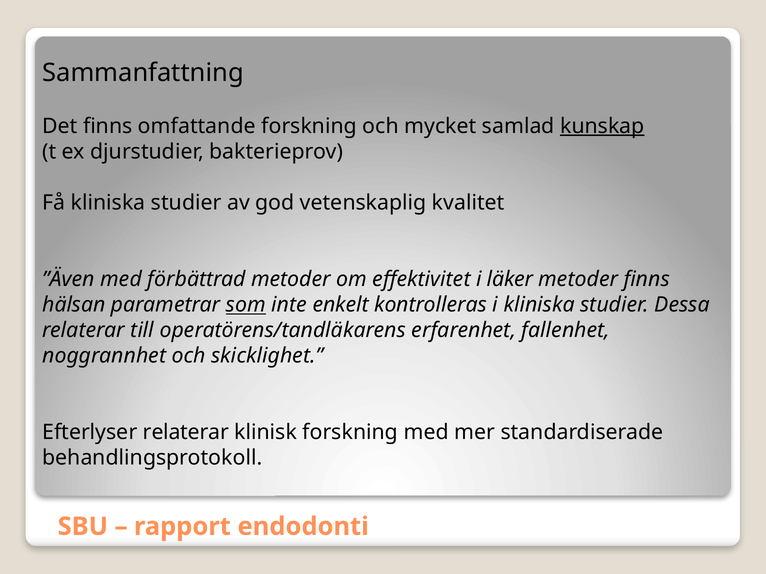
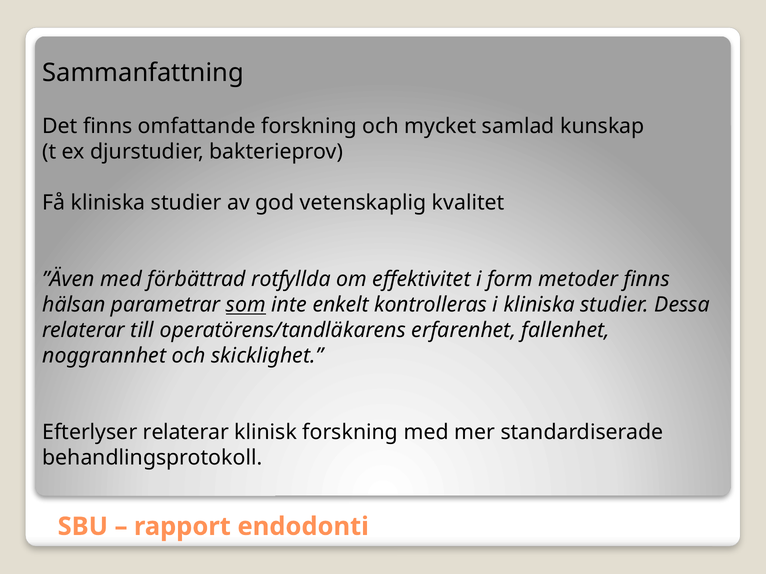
kunskap underline: present -> none (602, 126)
förbättrad metoder: metoder -> rotfyllda (291, 279)
läker: läker -> form (510, 279)
